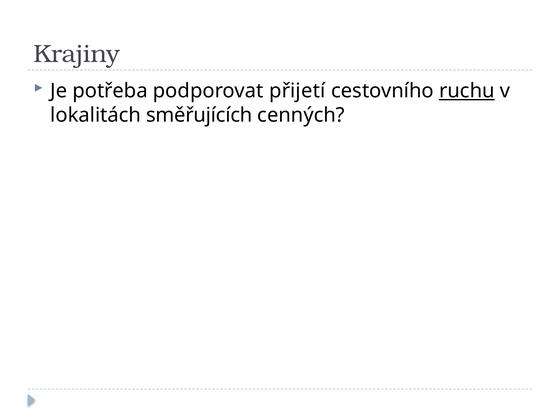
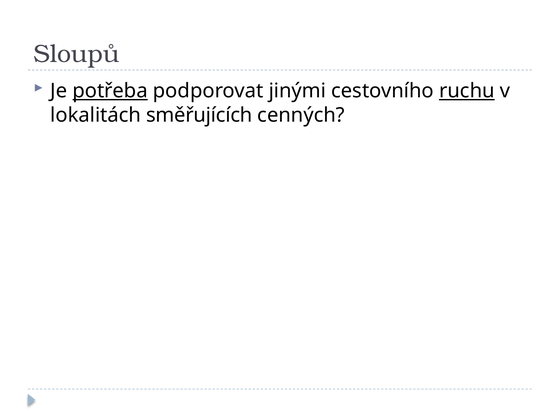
Krajiny: Krajiny -> Sloupů (77, 54)
potřeba underline: none -> present (110, 91)
přijetí: přijetí -> jinými (297, 91)
